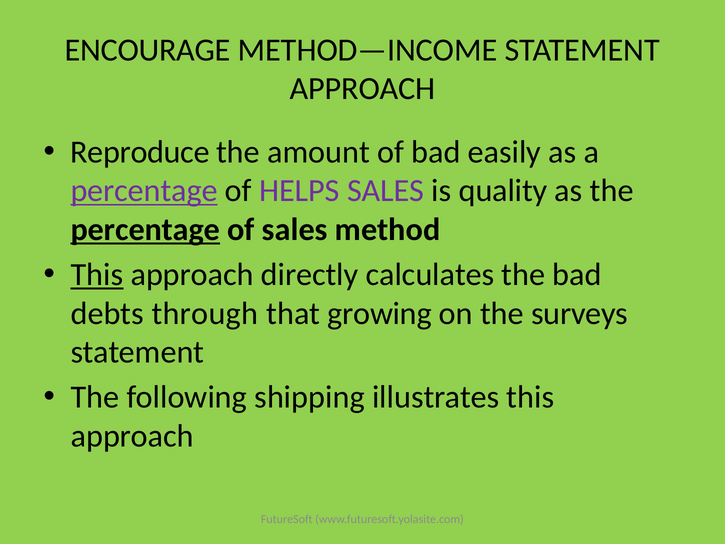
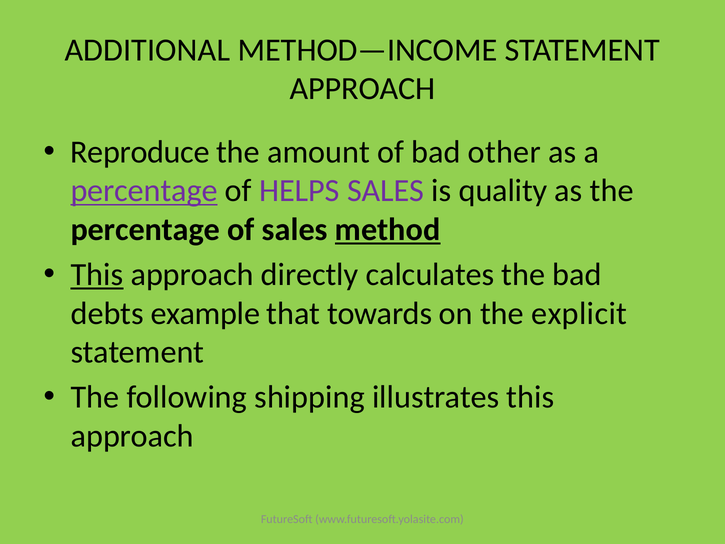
ENCOURAGE: ENCOURAGE -> ADDITIONAL (147, 50)
easily: easily -> other (504, 152)
percentage underline: present -> none (145, 229)
method underline: none -> present (388, 229)
through: through -> example (205, 313)
growing: growing -> towards (380, 313)
surveys: surveys -> explicit (579, 313)
